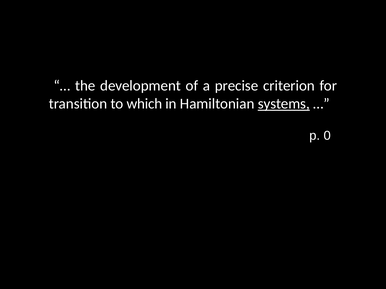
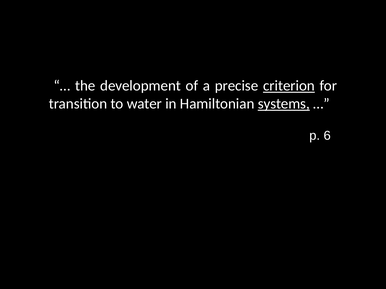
criterion underline: none -> present (289, 86)
which: which -> water (144, 104)
0: 0 -> 6 (327, 136)
